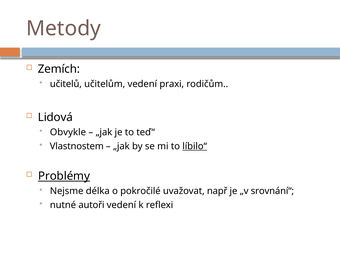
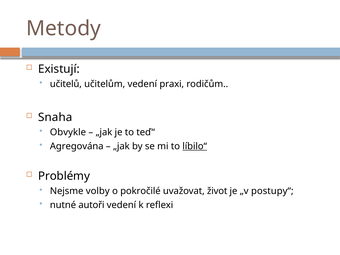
Zemích: Zemích -> Existují (59, 69)
Lidová: Lidová -> Snaha (55, 117)
Vlastnostem: Vlastnostem -> Agregována (77, 146)
Problémy underline: present -> none (64, 176)
délka: délka -> volby (98, 191)
např: např -> život (217, 191)
srovnání“: srovnání“ -> postupy“ (272, 191)
